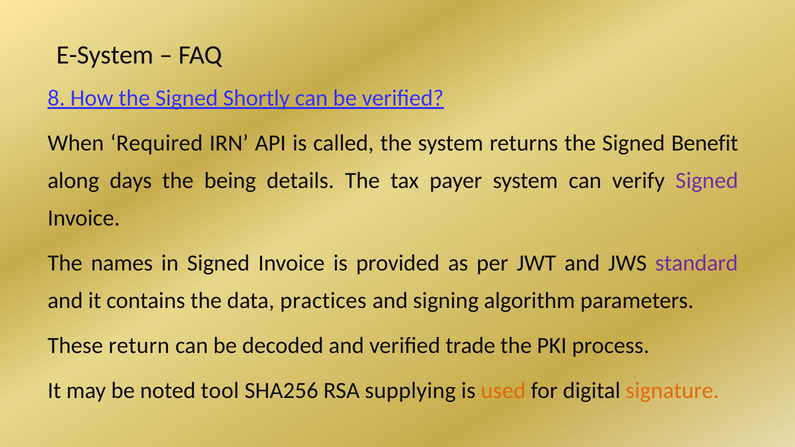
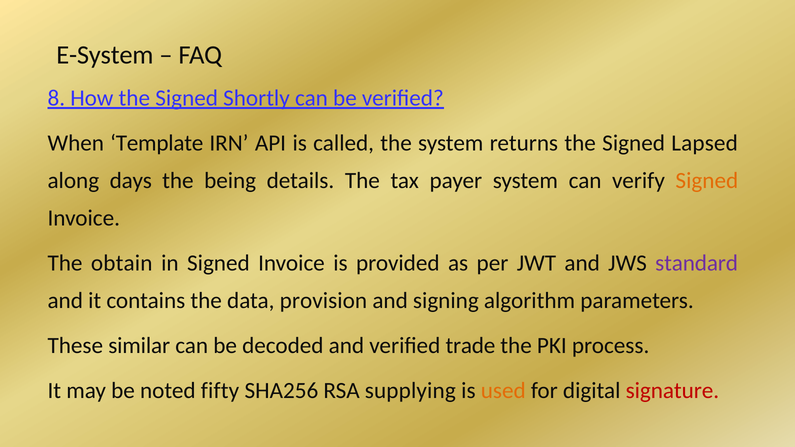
Required: Required -> Template (157, 143)
Benefit: Benefit -> Lapsed (705, 143)
Signed colour: purple -> orange (707, 181)
names: names -> obtain (122, 263)
practices: practices -> provision (323, 301)
return: return -> similar (139, 346)
tool: tool -> fifty (220, 391)
signature colour: orange -> red (672, 391)
